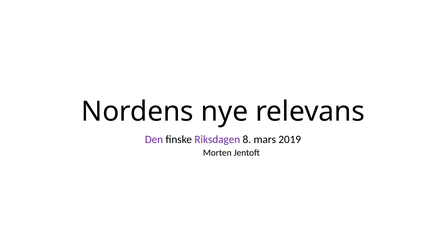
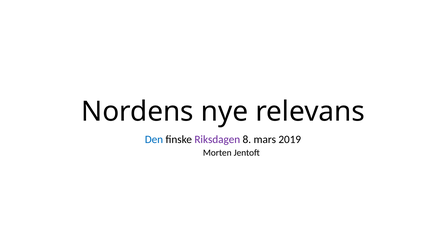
Den colour: purple -> blue (154, 139)
